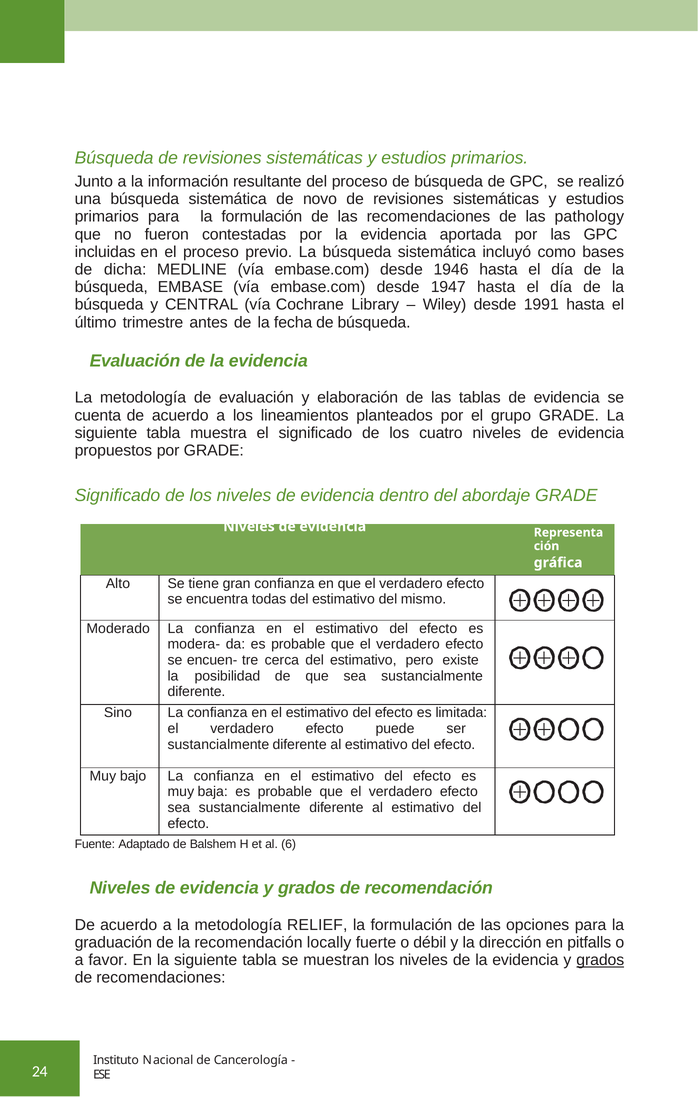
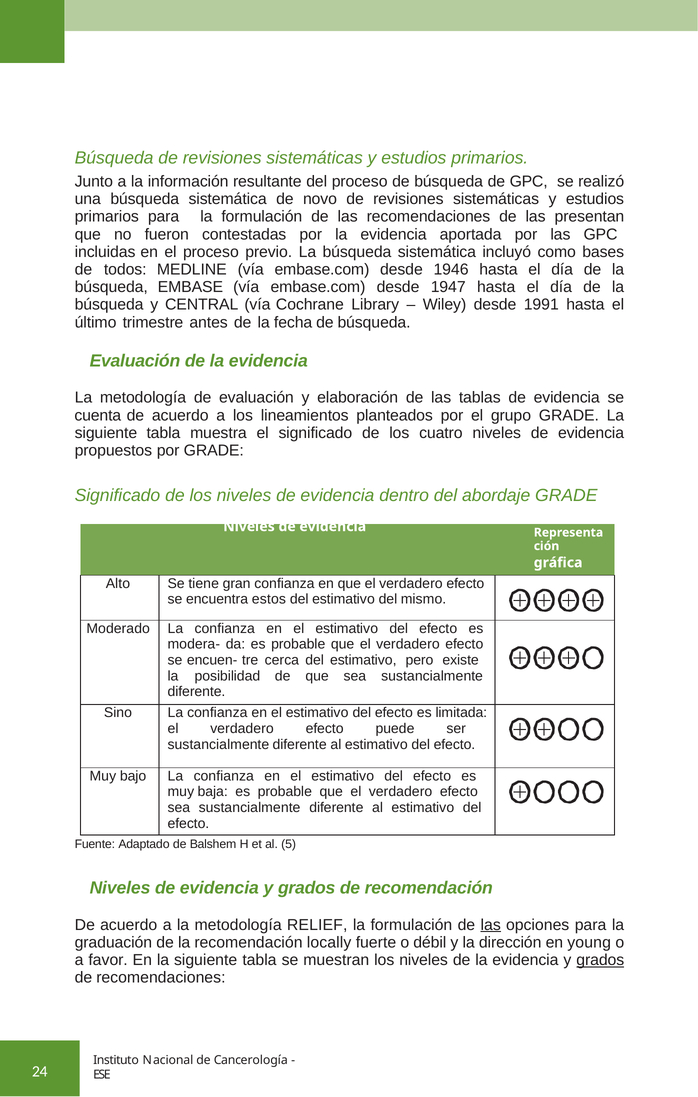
pathology: pathology -> presentan (589, 217)
dicha: dicha -> todos (125, 270)
todas: todas -> estos (269, 599)
6: 6 -> 5 (289, 844)
las underline: none -> present (491, 925)
pitfalls: pitfalls -> young (589, 943)
